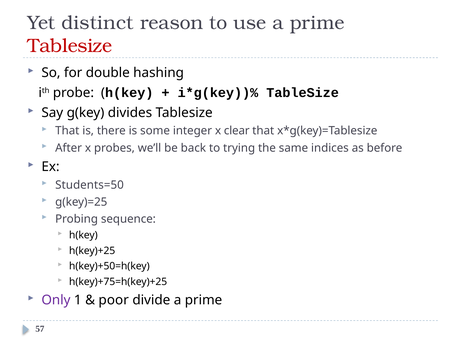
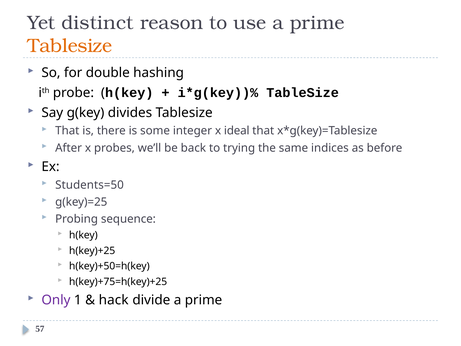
Tablesize colour: red -> orange (70, 46)
clear: clear -> ideal (237, 131)
poor: poor -> hack (114, 300)
